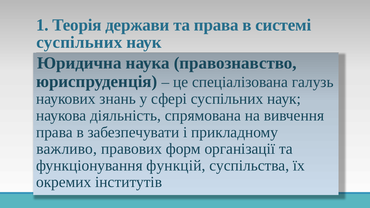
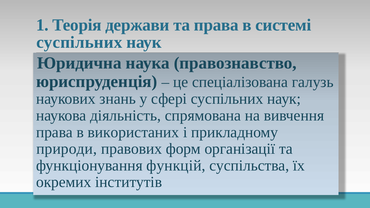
забезпечувати: забезпечувати -> використаних (133, 132)
важливо: важливо -> природи (67, 149)
